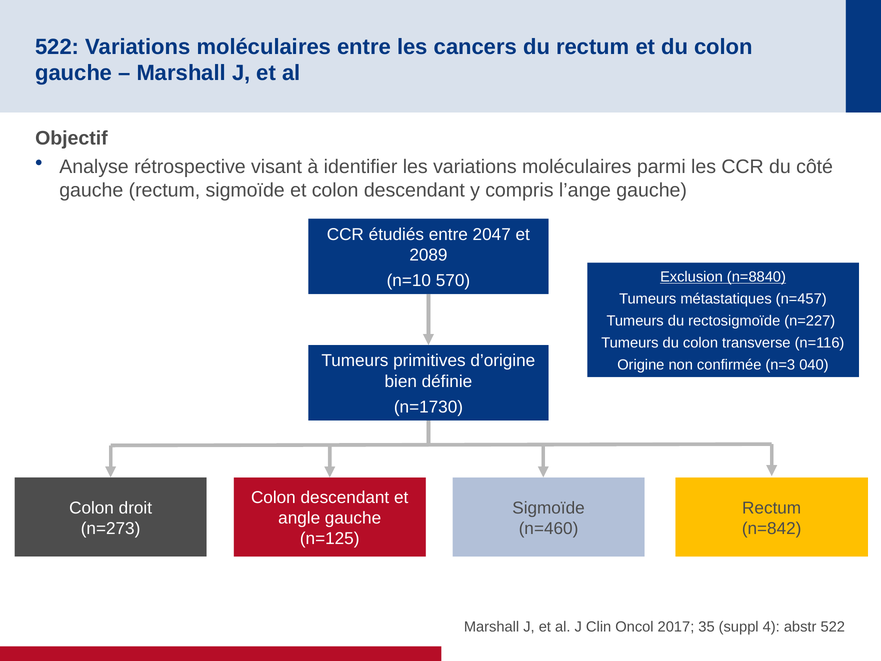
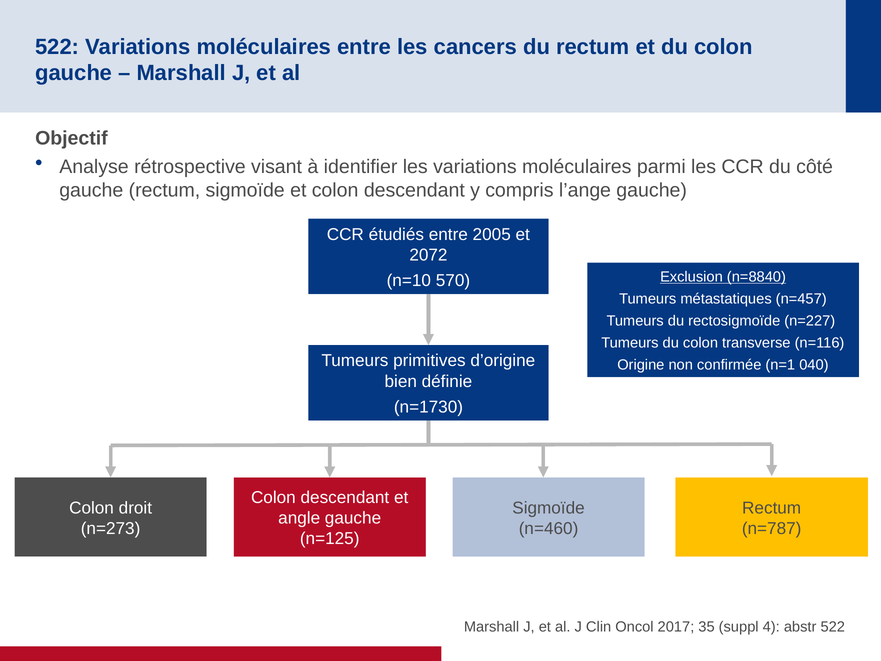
2047: 2047 -> 2005 (492, 234)
2089: 2089 -> 2072 (428, 255)
n=3: n=3 -> n=1 (780, 365)
n=842: n=842 -> n=787 (772, 528)
